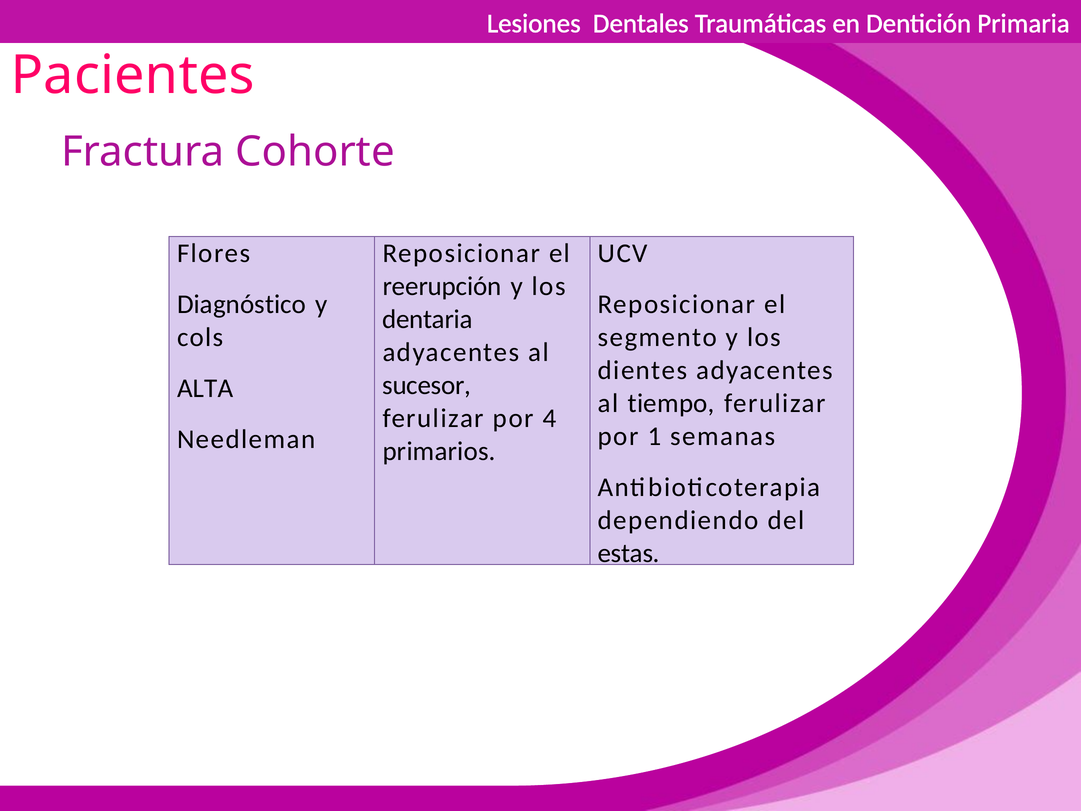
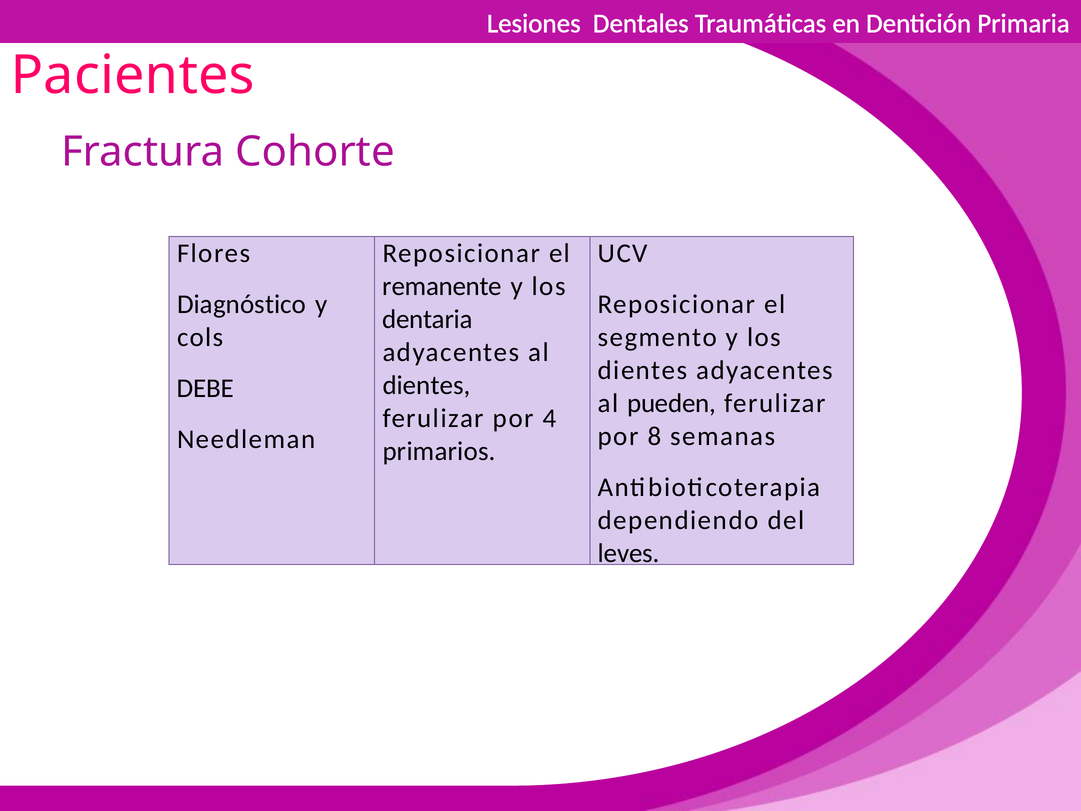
reerupción: reerupción -> remanente (442, 286)
sucesor: sucesor -> dientes (426, 385)
ALTA: ALTA -> DEBE (205, 388)
tiempo: tiempo -> pueden (671, 403)
1: 1 -> 8 (655, 436)
estas: estas -> leves (629, 553)
